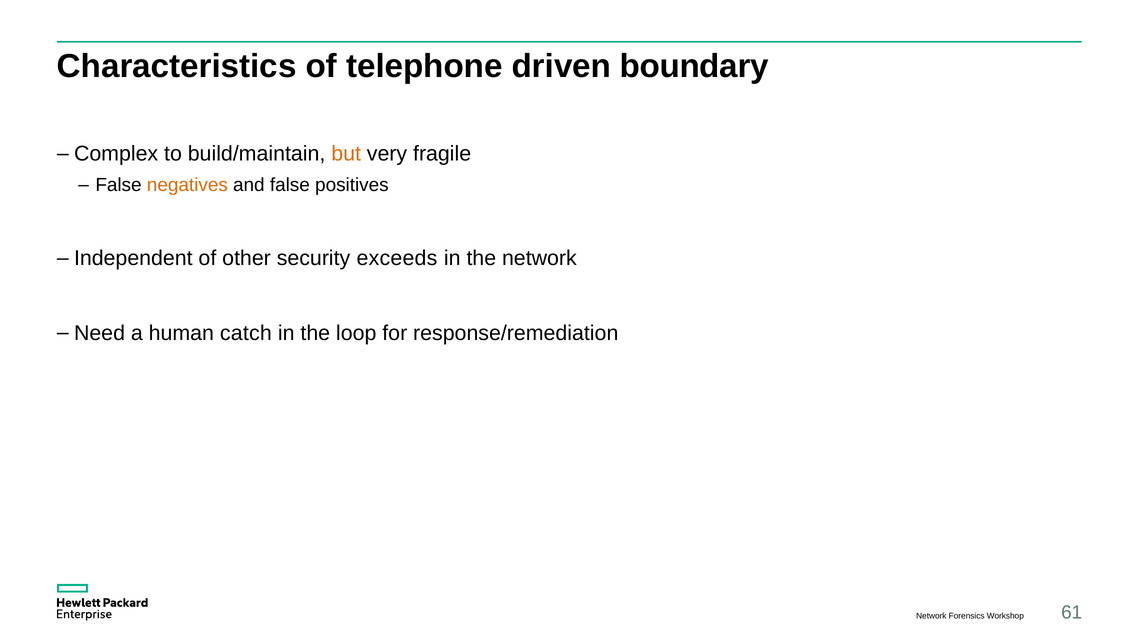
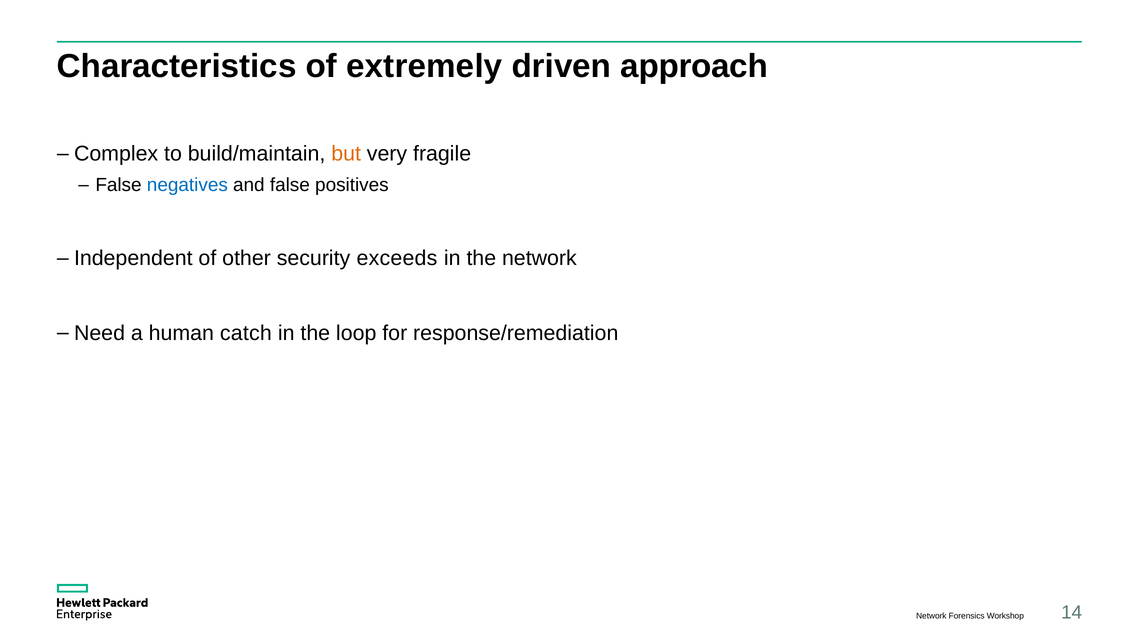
telephone: telephone -> extremely (424, 66)
boundary: boundary -> approach (694, 66)
negatives colour: orange -> blue (187, 185)
61: 61 -> 14 (1072, 612)
